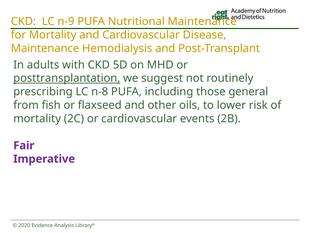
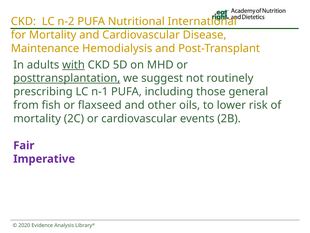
n-9: n-9 -> n-2 (66, 21)
Nutritional Maintenance: Maintenance -> International (202, 21)
with underline: none -> present (73, 65)
n-8: n-8 -> n-1 (100, 92)
